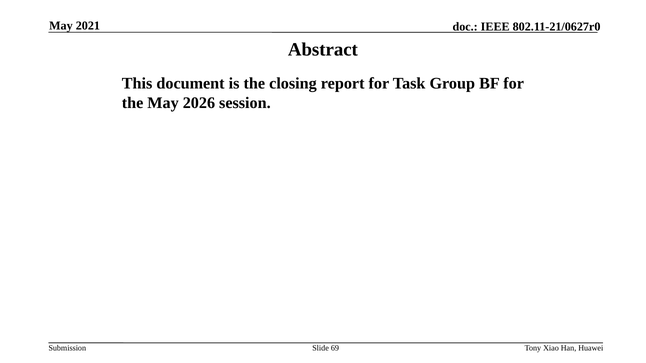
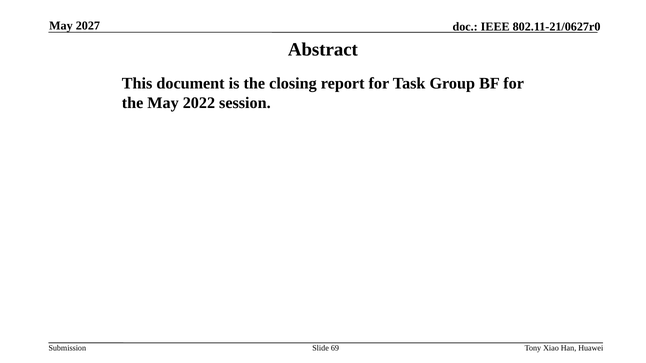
2021: 2021 -> 2027 (88, 26)
2026: 2026 -> 2022 (199, 103)
